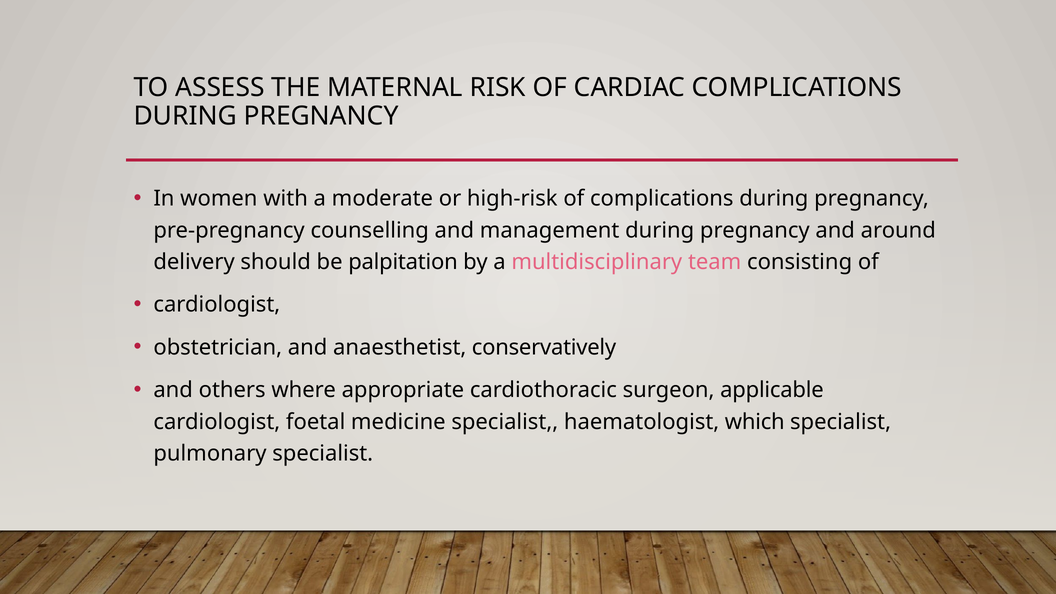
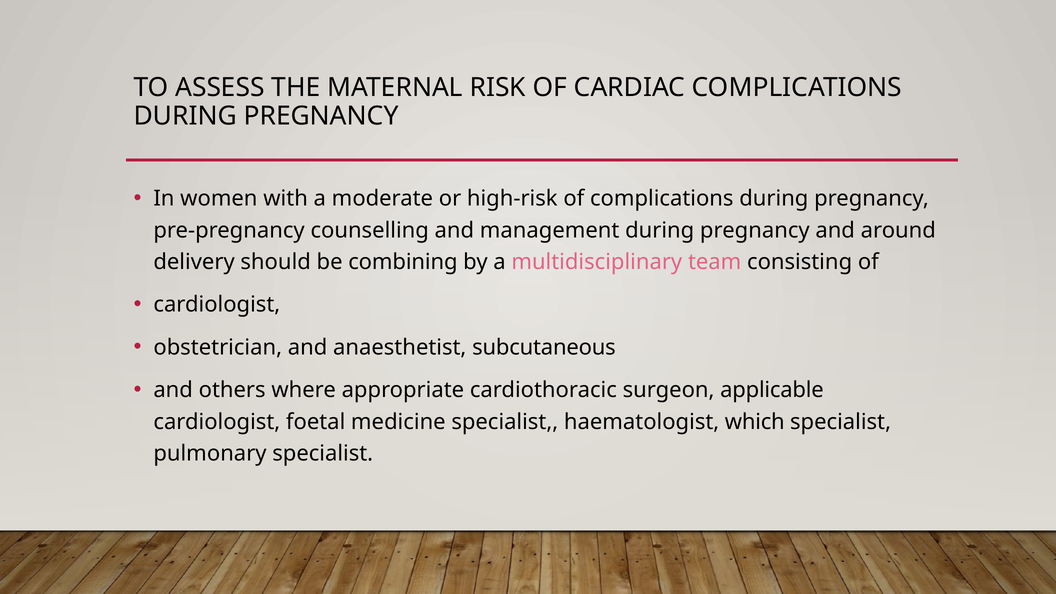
palpitation: palpitation -> combining (403, 262)
conservatively: conservatively -> subcutaneous (544, 347)
